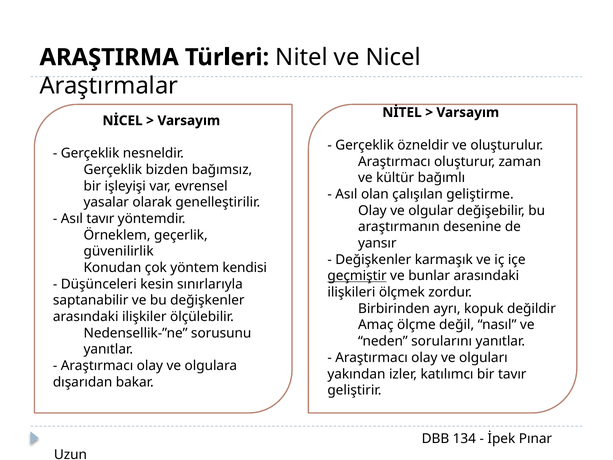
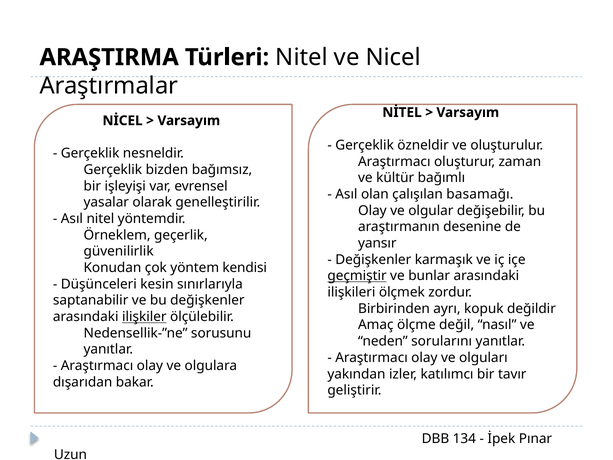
geliştirme: geliştirme -> basamağı (480, 194)
Asıl tavır: tavır -> nitel (100, 219)
ilişkiler underline: none -> present (144, 317)
